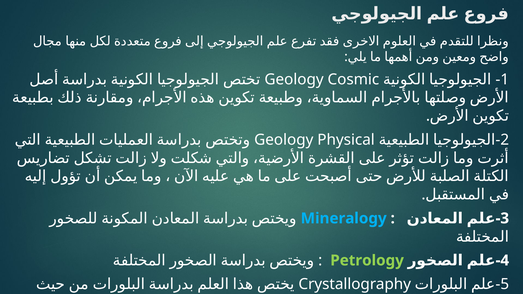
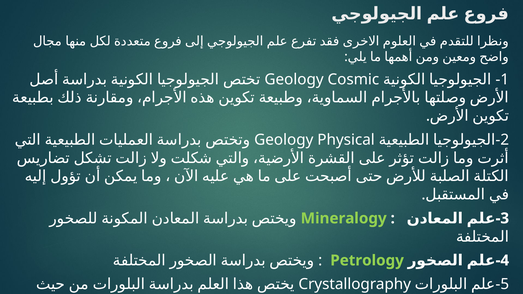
Mineralogy colour: light blue -> light green (344, 218)
